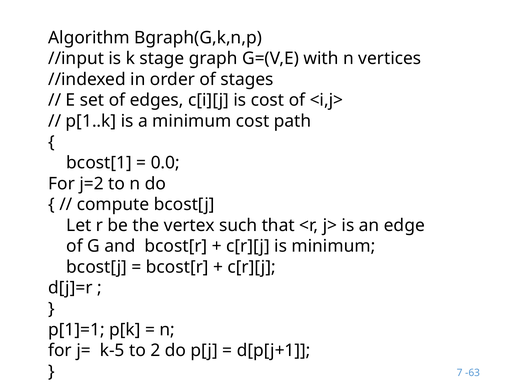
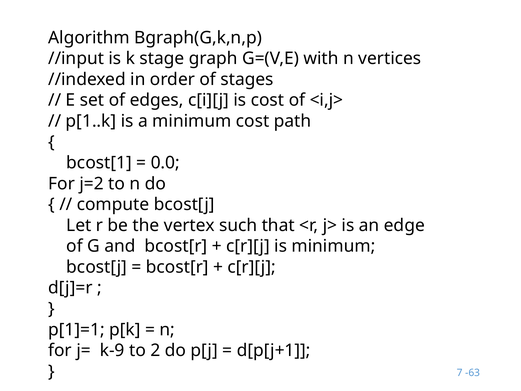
k-5: k-5 -> k-9 (112, 350)
